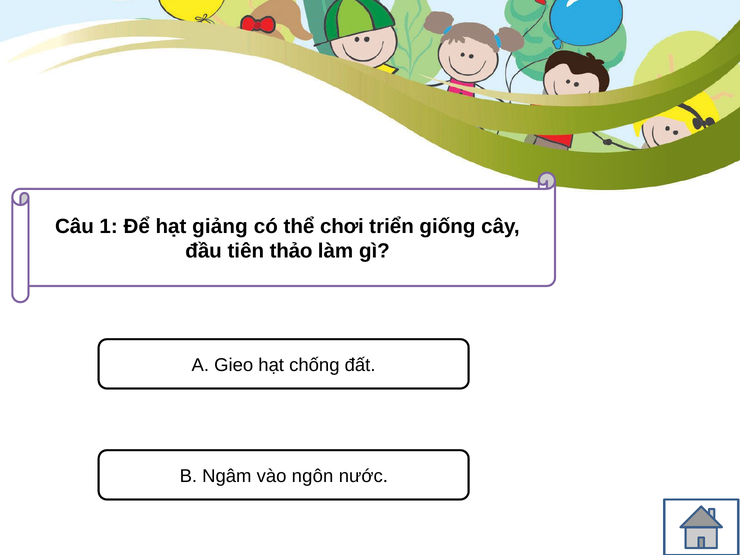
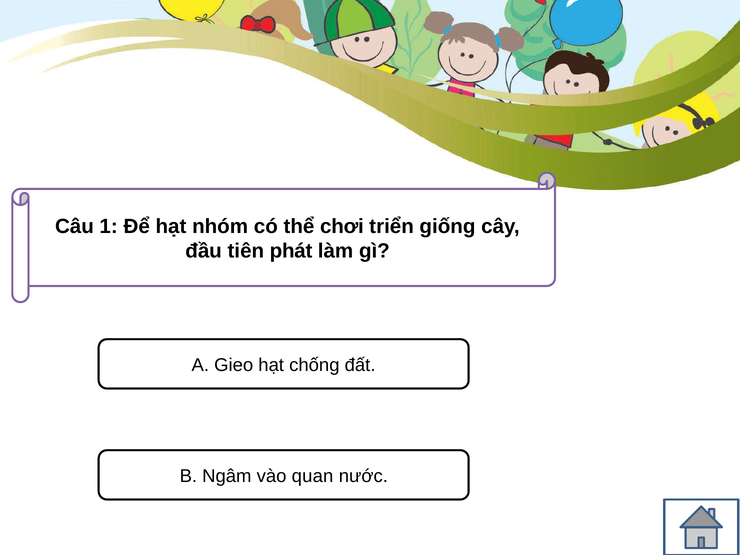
giảng: giảng -> nhóm (220, 227)
thảo: thảo -> phát (291, 251)
ngôn: ngôn -> quan (313, 476)
